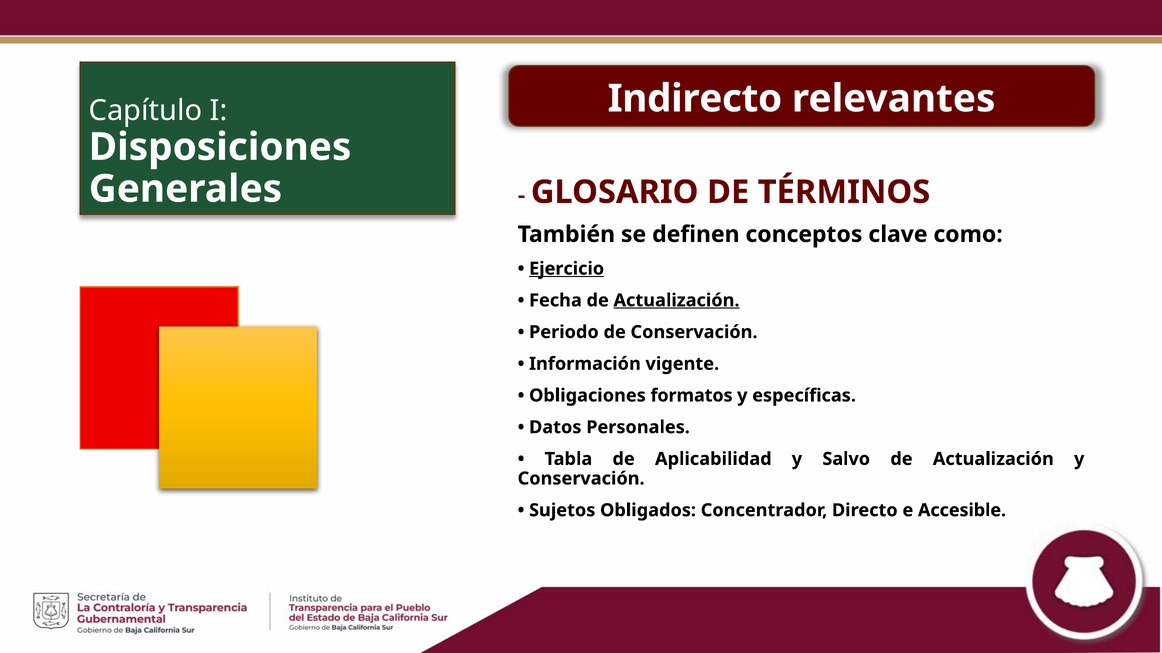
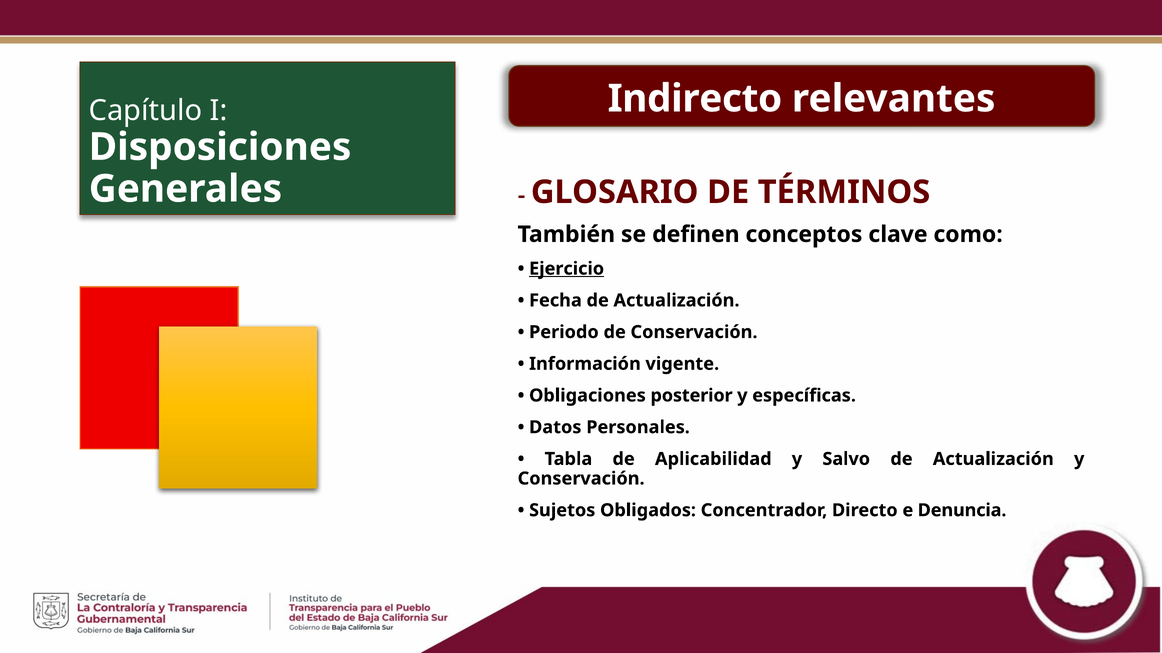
Actualización underline: present -> none (677, 301)
formatos: formatos -> posterior (692, 396)
Accesible: Accesible -> Denuncia (962, 511)
